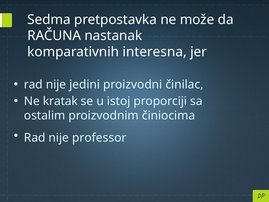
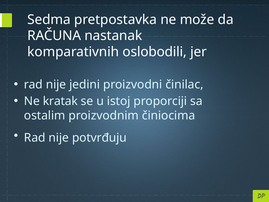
interesna: interesna -> oslobodili (155, 52)
professor: professor -> potvrđuju (99, 138)
